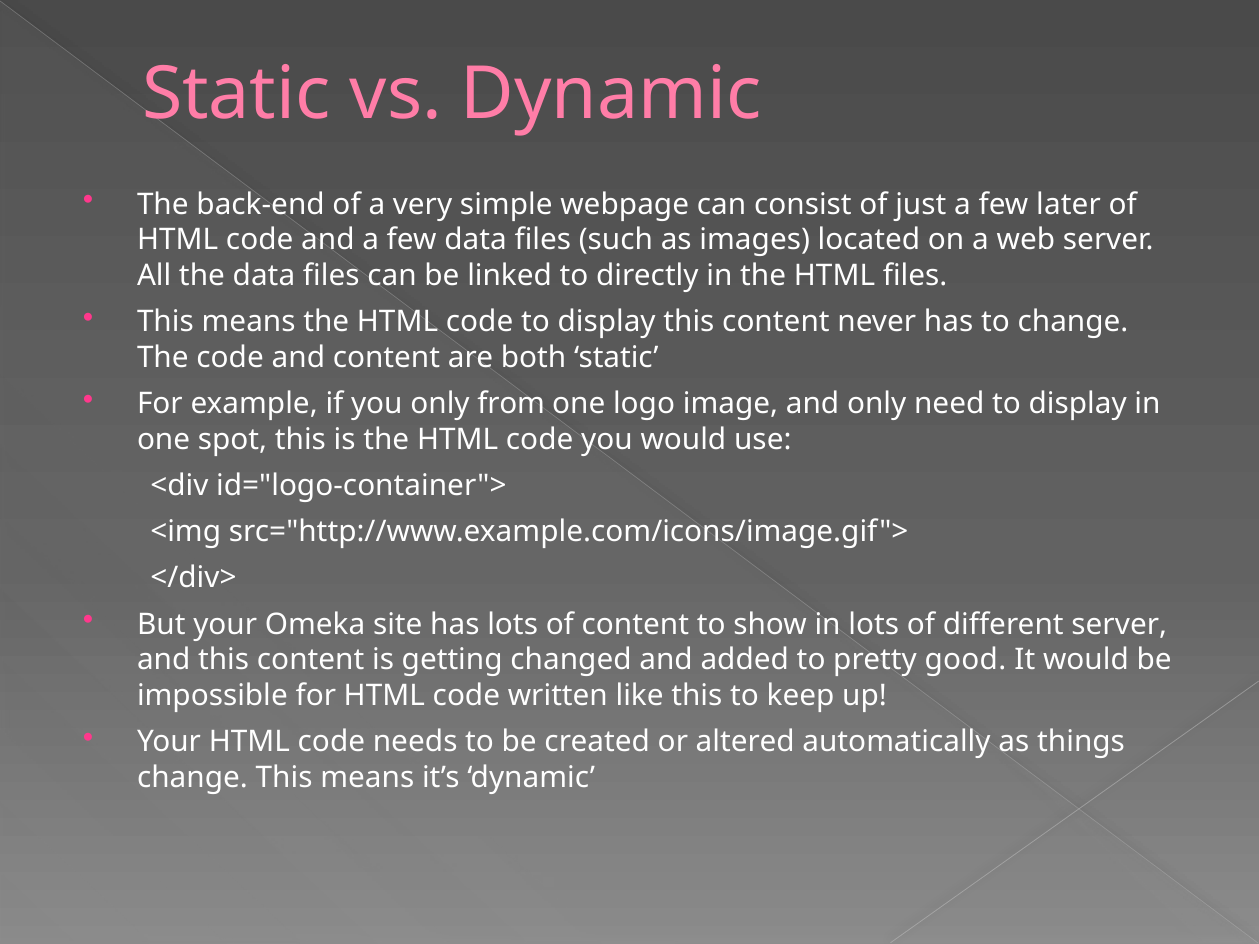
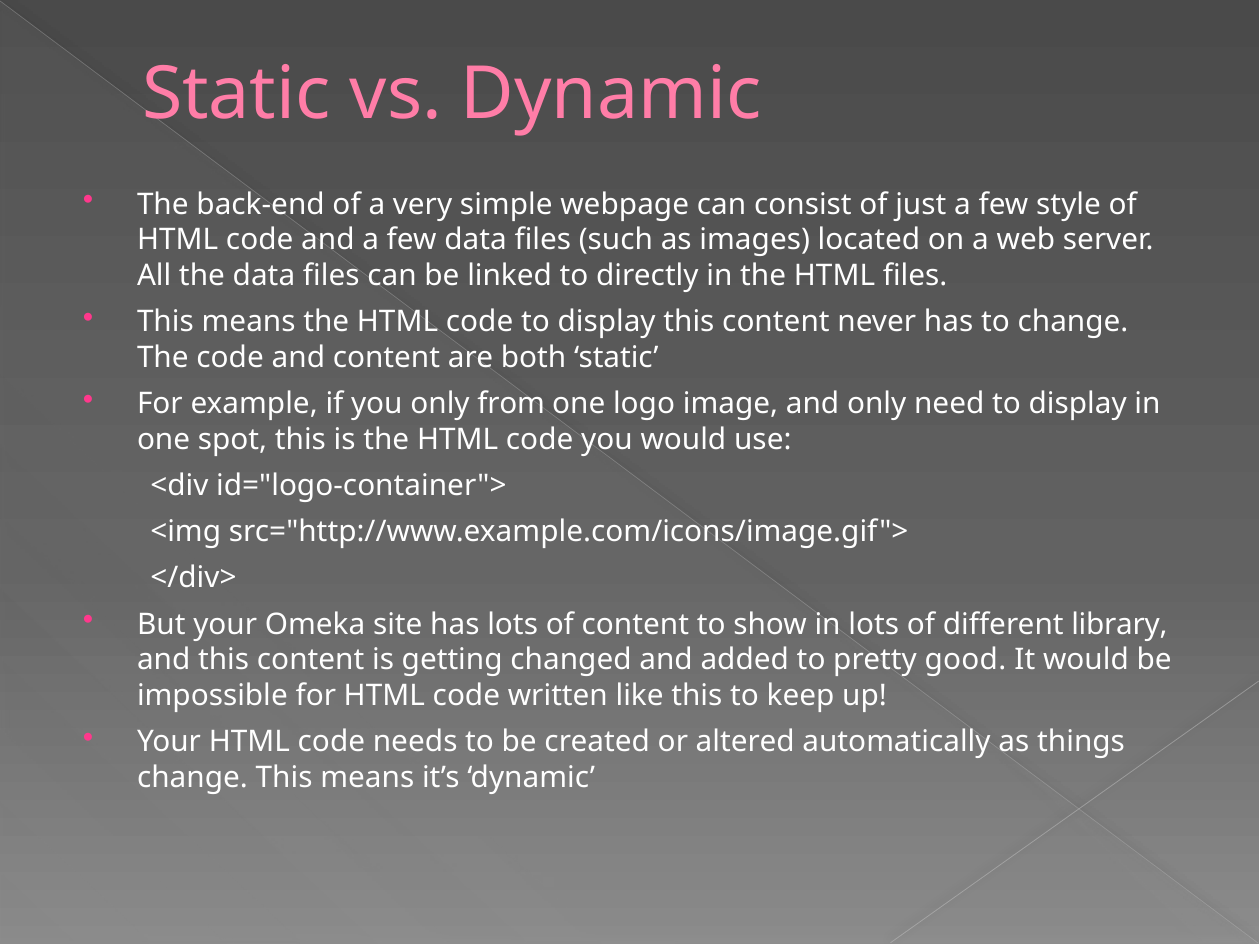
later: later -> style (1069, 204)
different server: server -> library (1119, 624)
